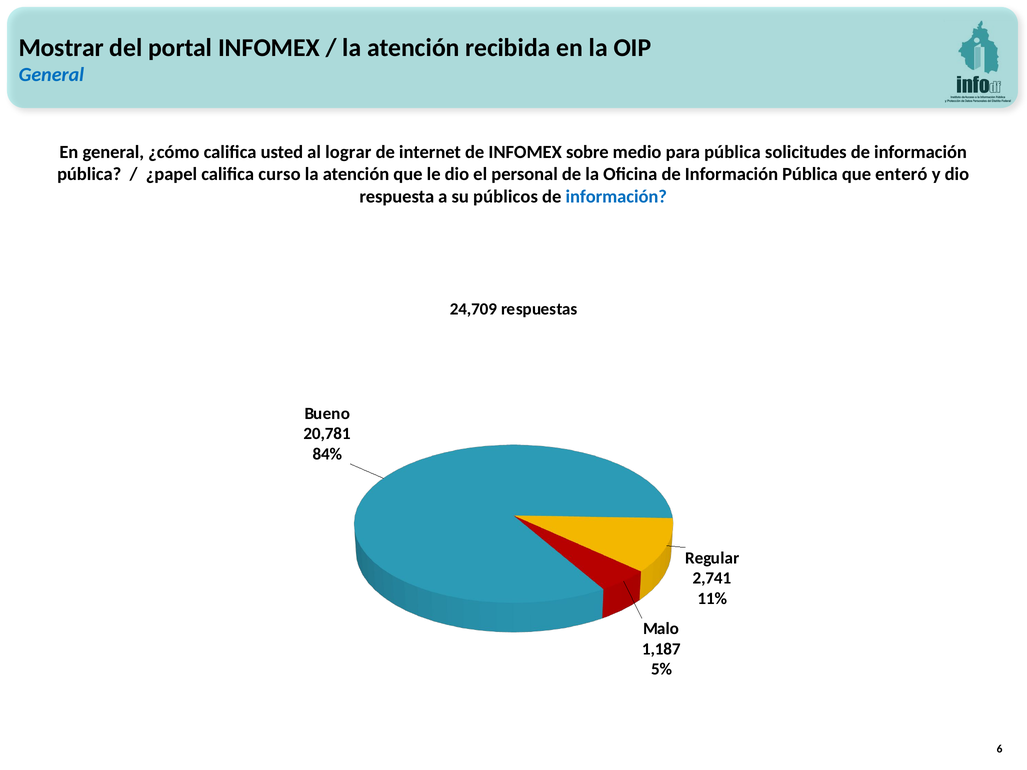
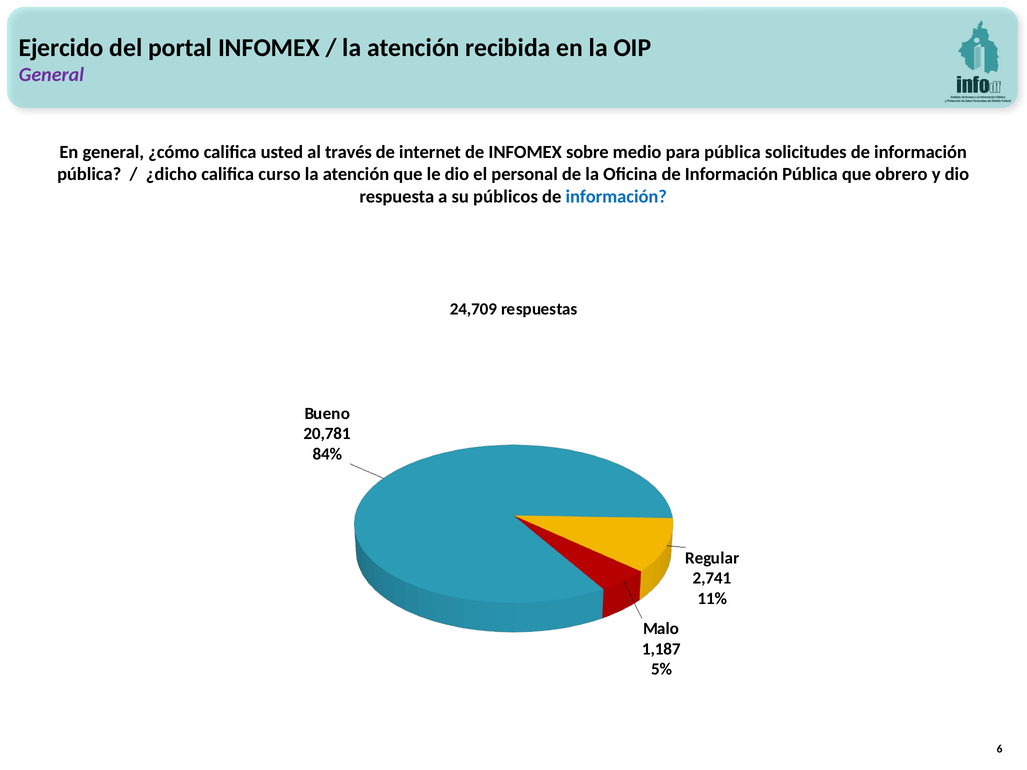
Mostrar: Mostrar -> Ejercido (61, 48)
General colour: blue -> purple (51, 75)
lograr: lograr -> través (348, 152)
¿papel: ¿papel -> ¿dicho (171, 174)
enteró: enteró -> obrero (901, 174)
